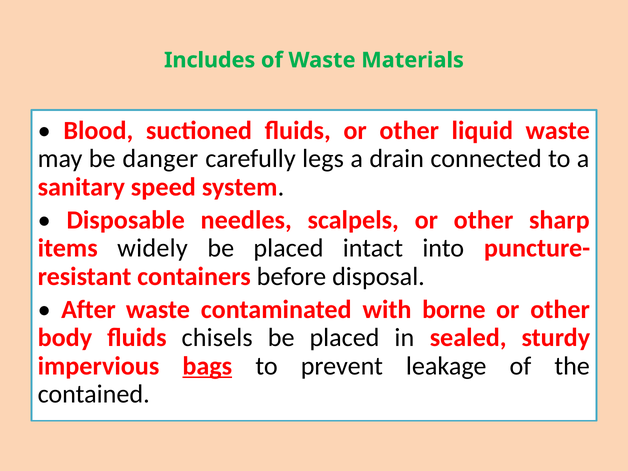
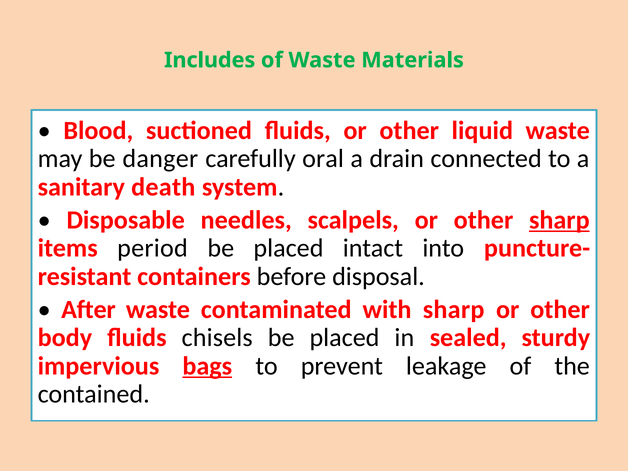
legs: legs -> oral (323, 159)
speed: speed -> death (163, 187)
sharp underline: none -> present (559, 220)
widely: widely -> period (152, 248)
with borne: borne -> sharp (454, 310)
